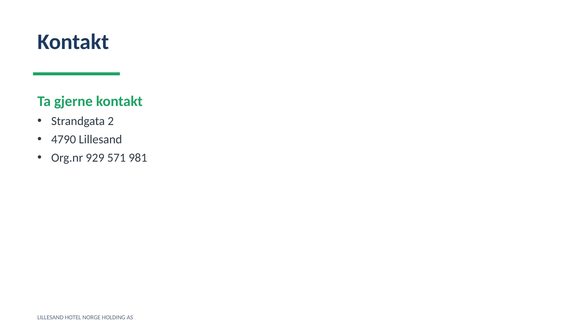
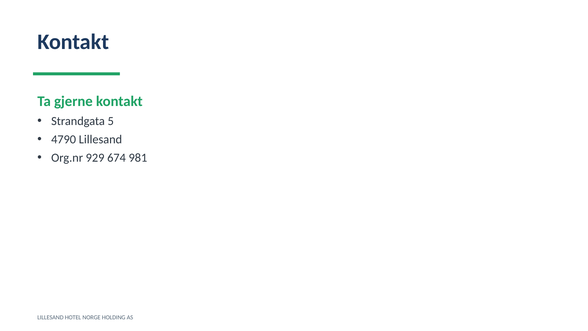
2: 2 -> 5 (111, 121)
571: 571 -> 674 (116, 158)
